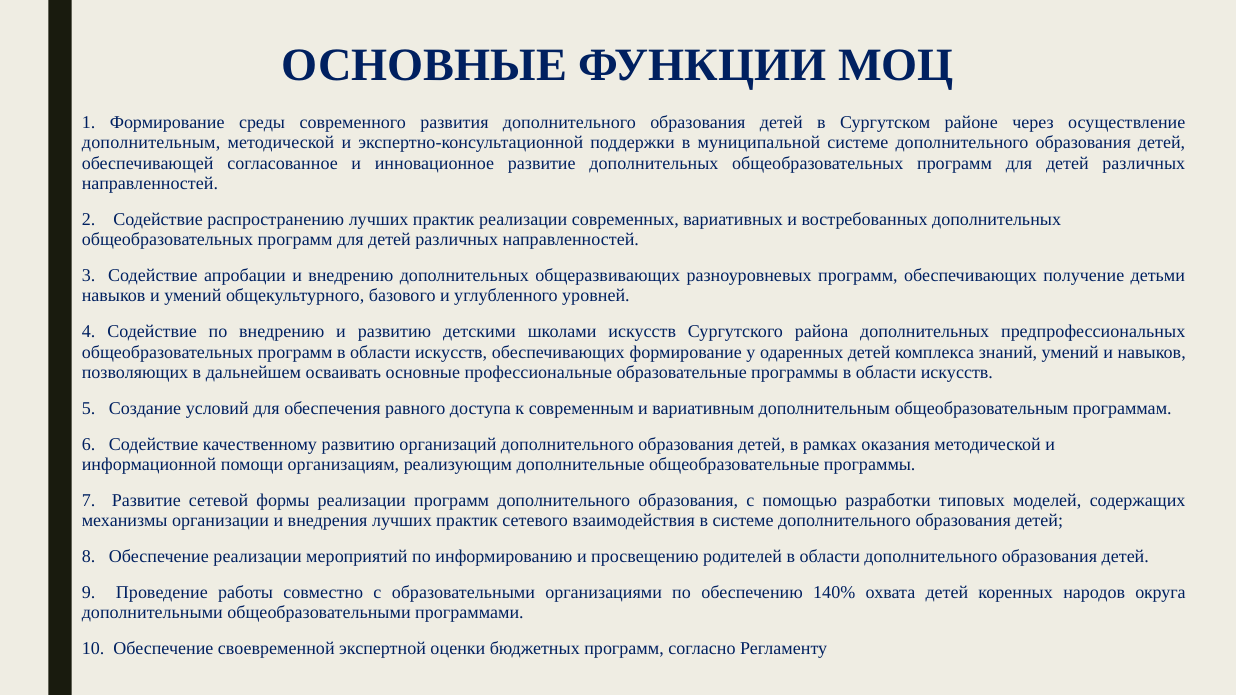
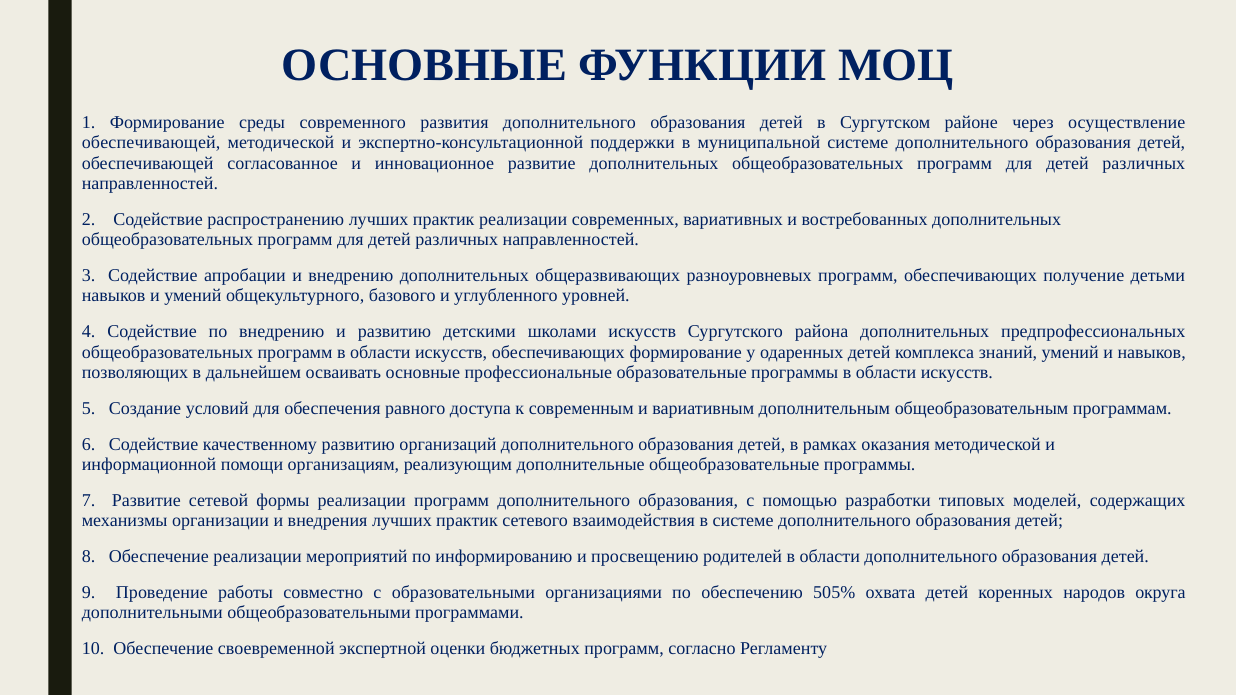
дополнительным: дополнительным -> обеспечивающей (151, 143)
140%: 140% -> 505% (834, 592)
